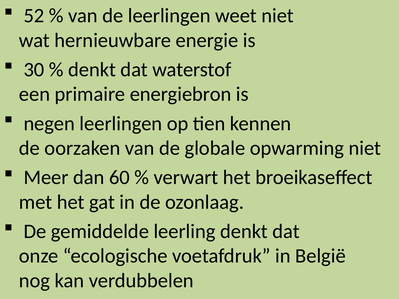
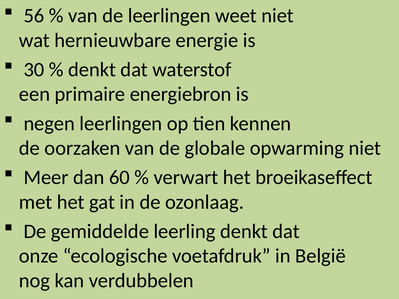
52: 52 -> 56 (34, 16)
